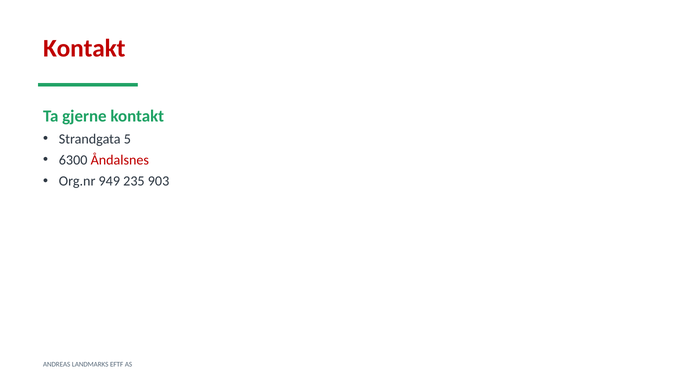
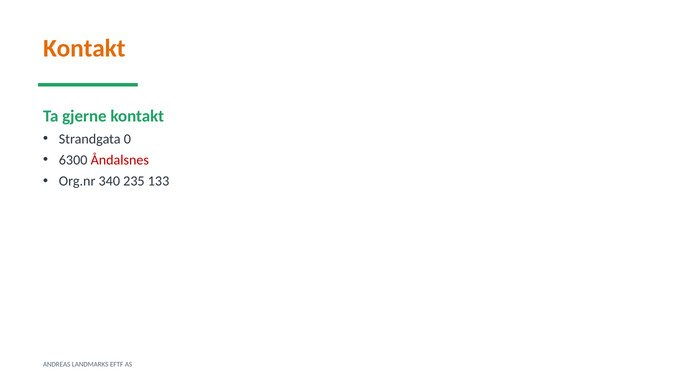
Kontakt colour: red -> orange (84, 48)
5: 5 -> 0 (127, 139)
949: 949 -> 340 (109, 181)
903: 903 -> 133 (159, 181)
